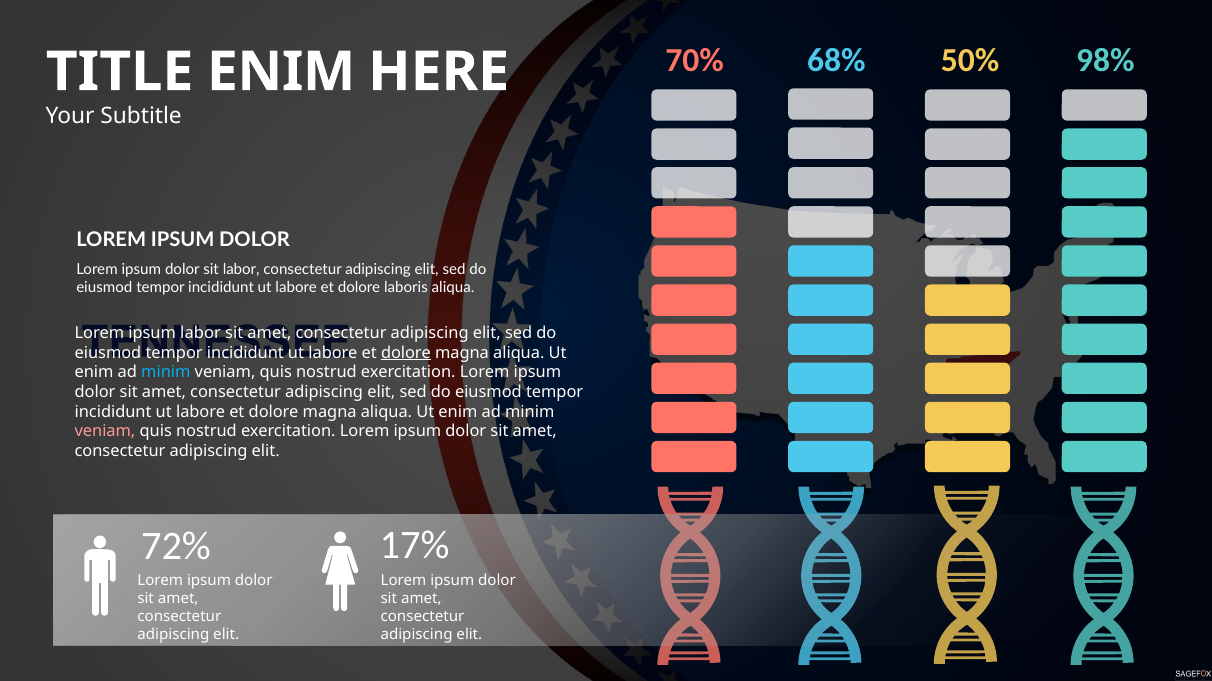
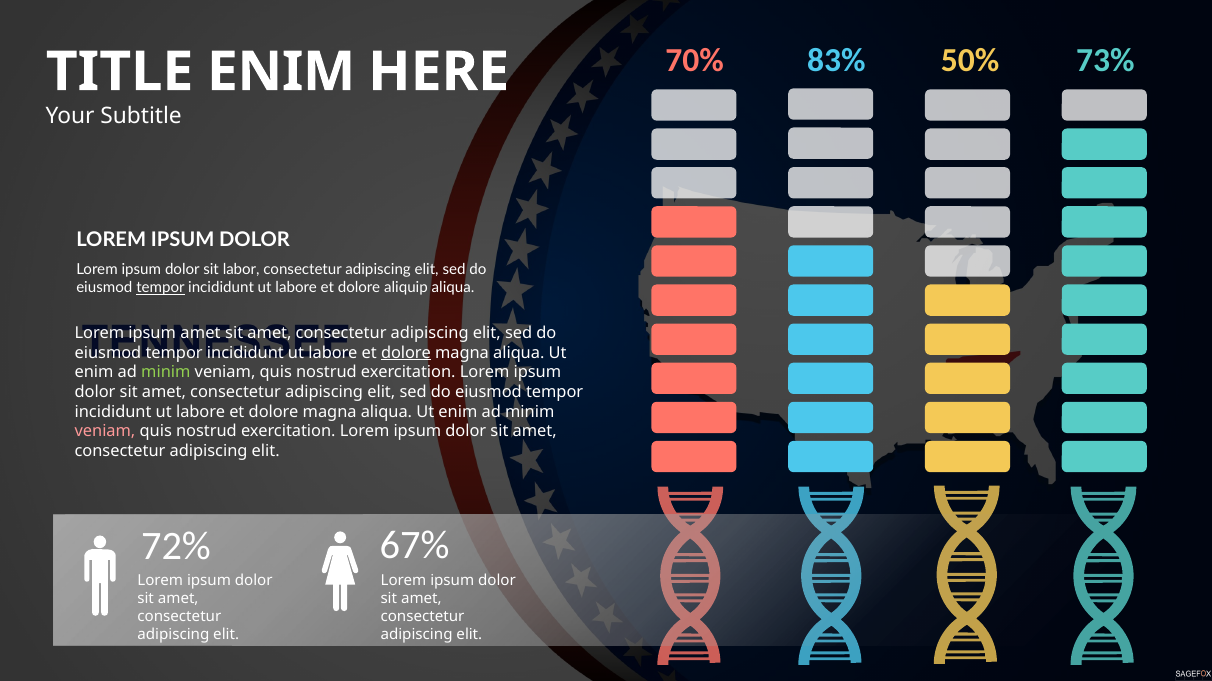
68%: 68% -> 83% (836, 61)
98%: 98% -> 73% (1105, 61)
tempor underline: none -> present (160, 288)
laboris: laboris -> aliquip (406, 288)
ipsum labor: labor -> amet (201, 333)
minim colour: light blue -> light green (166, 373)
17%: 17% -> 67% (415, 546)
